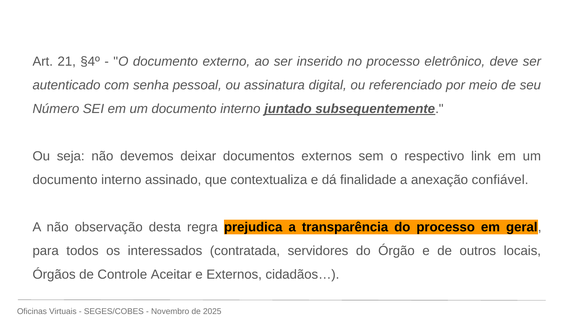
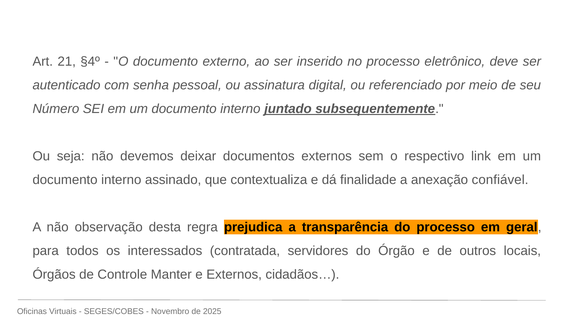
Aceitar: Aceitar -> Manter (171, 274)
